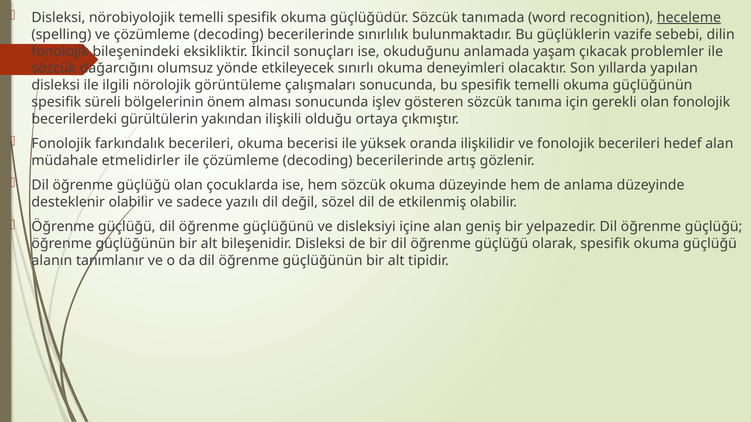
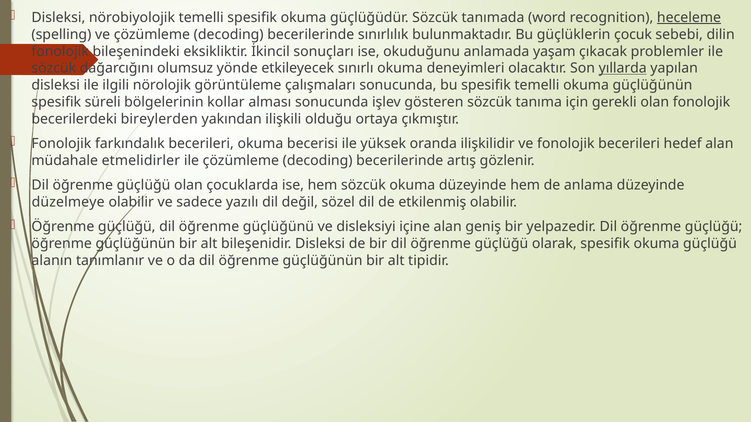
vazife: vazife -> çocuk (633, 35)
yıllarda underline: none -> present (623, 68)
önem: önem -> kollar (226, 102)
gürültülerin: gürültülerin -> bireylerden (159, 119)
desteklenir: desteklenir -> düzelmeye (68, 202)
